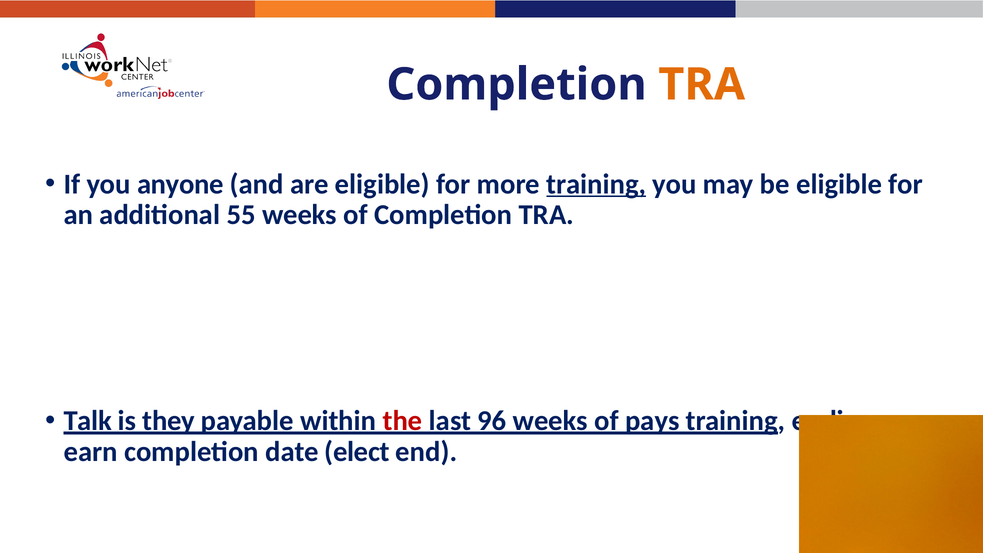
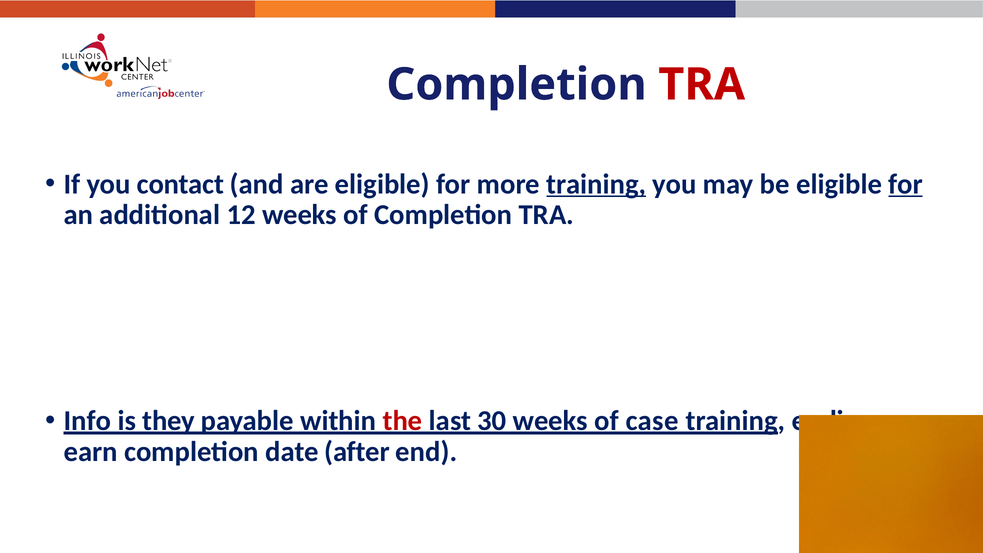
TRA colour: orange -> red (702, 85)
anyone: anyone -> contact (180, 184)
for underline: none -> present (906, 184)
55: 55 -> 12 (241, 215)
Talk: Talk -> Info (87, 421)
96: 96 -> 30 (492, 421)
pays: pays -> case (652, 421)
elect: elect -> after (357, 452)
